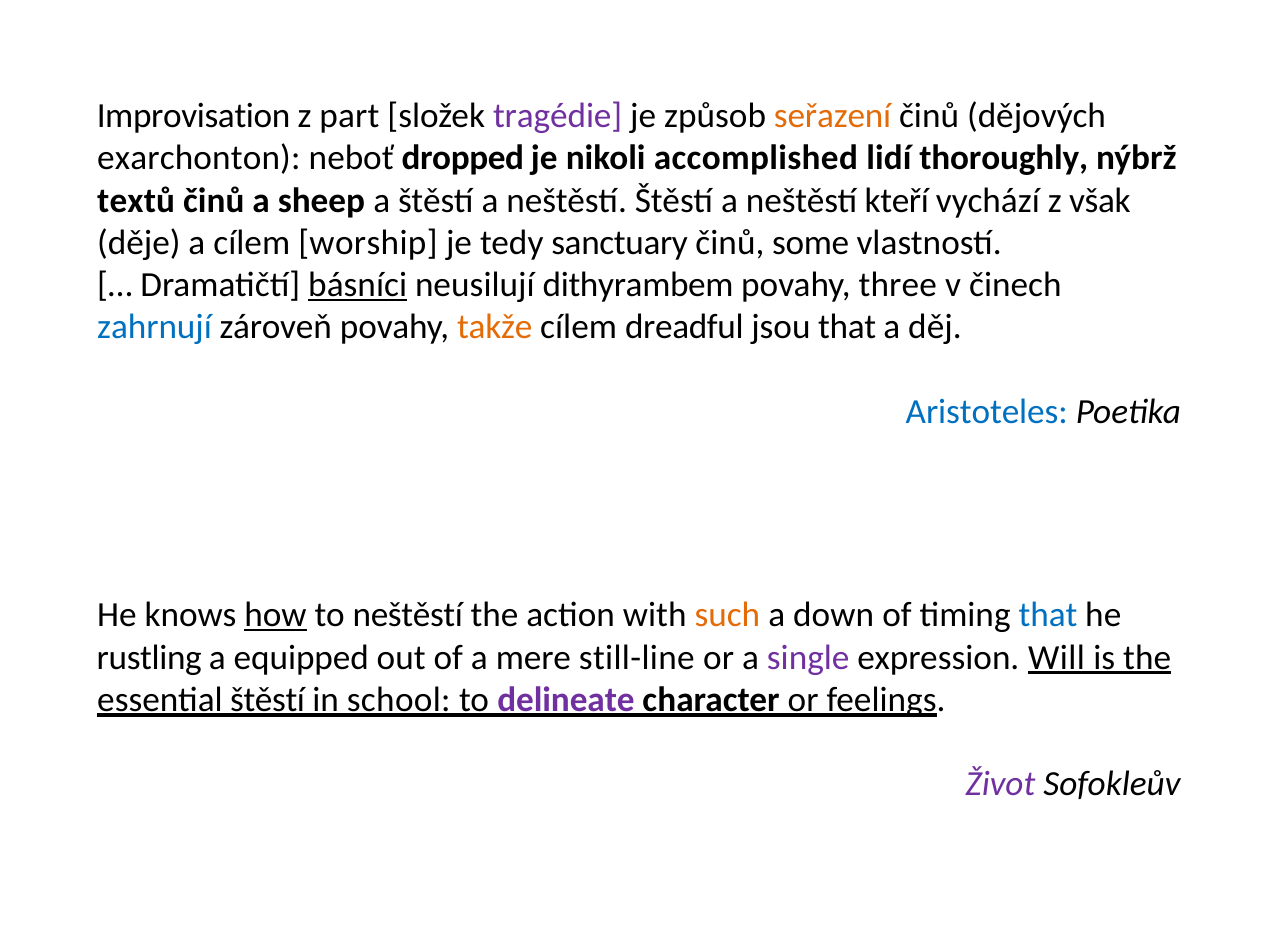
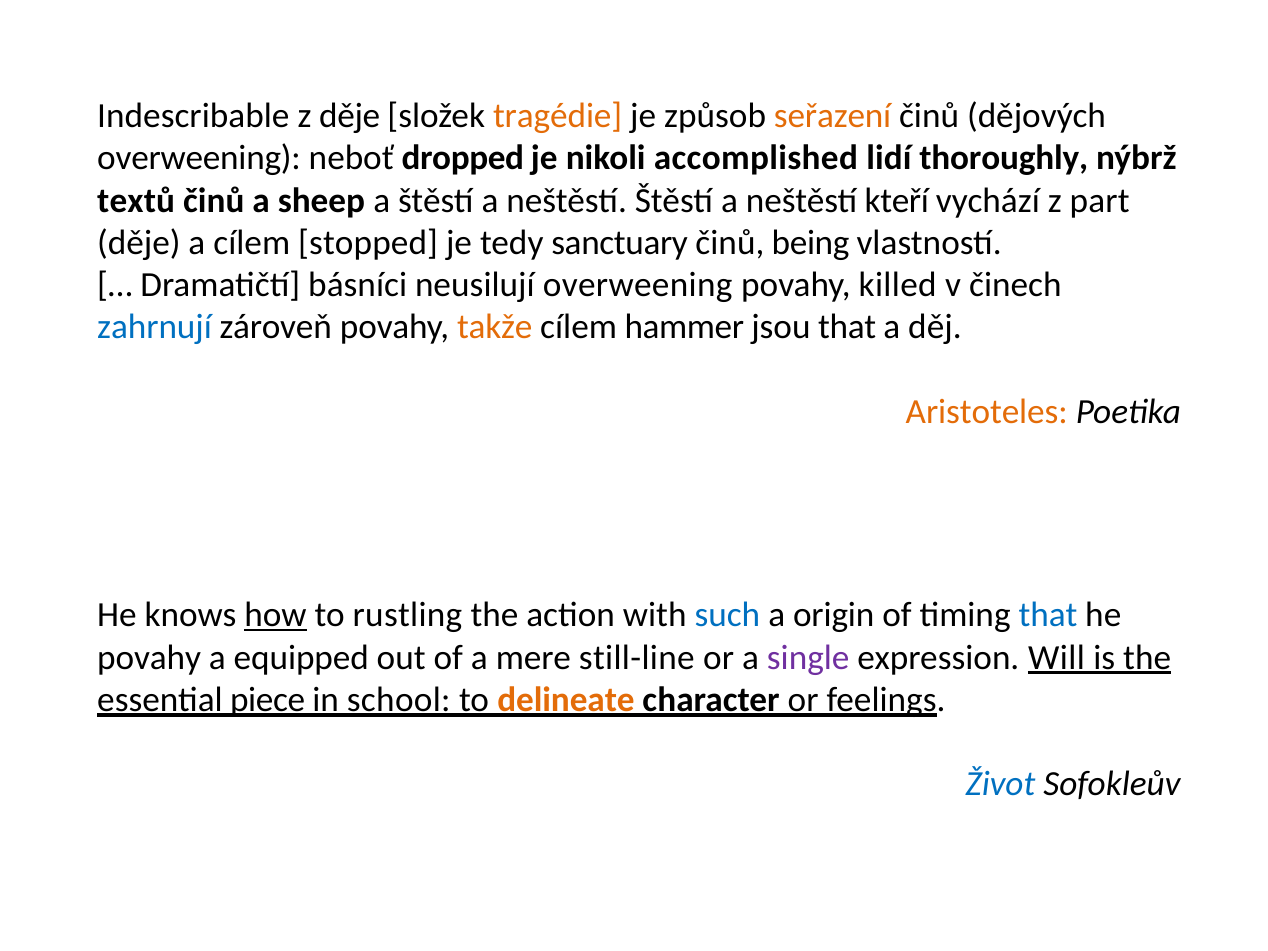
Improvisation: Improvisation -> Indescribable (193, 116)
z part: part -> děje (350, 116)
tragédie colour: purple -> orange (558, 116)
exarchonton: exarchonton -> overweening (199, 158)
však: však -> part (1100, 200)
worship: worship -> stopped (368, 243)
some: some -> being (811, 243)
básníci underline: present -> none (358, 285)
neusilují dithyrambem: dithyrambem -> overweening (638, 285)
three: three -> killed (898, 285)
dreadful: dreadful -> hammer (684, 327)
Aristoteles colour: blue -> orange (987, 412)
to neštěstí: neštěstí -> rustling (407, 615)
such colour: orange -> blue (727, 615)
down: down -> origin (834, 615)
rustling: rustling -> povahy (149, 657)
essential štěstí: štěstí -> piece (268, 700)
delineate colour: purple -> orange (566, 700)
Život colour: purple -> blue (1000, 784)
